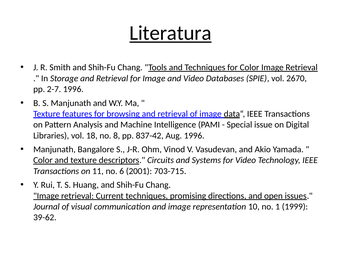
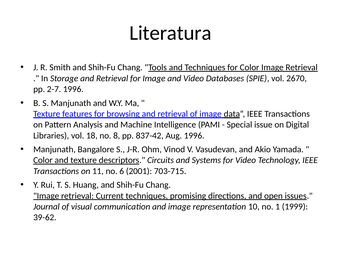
Literatura underline: present -> none (171, 33)
